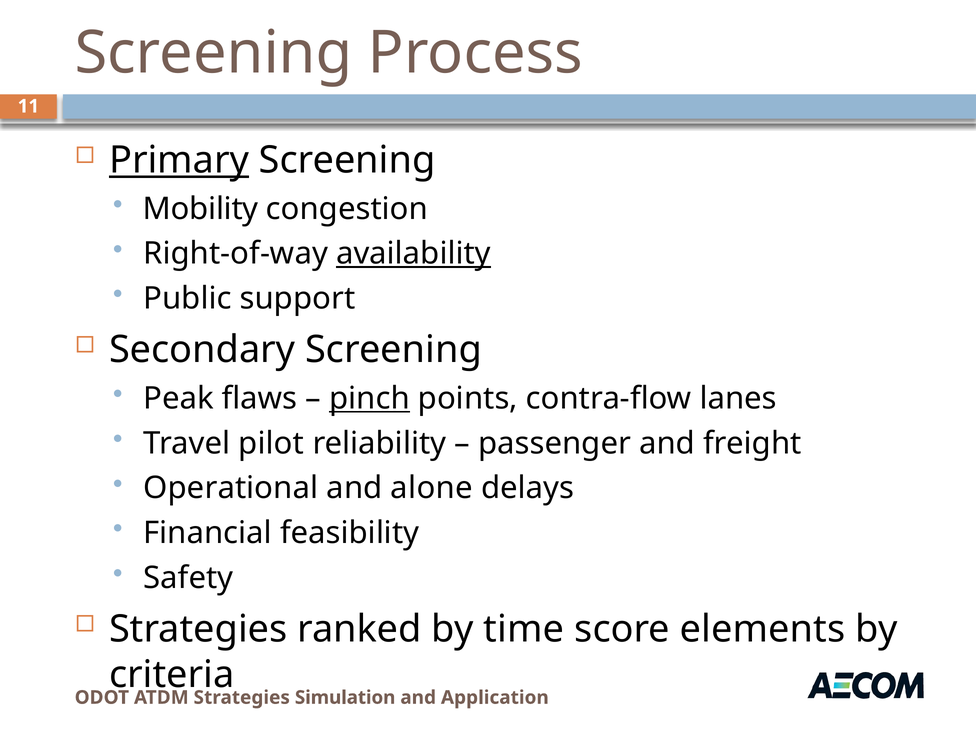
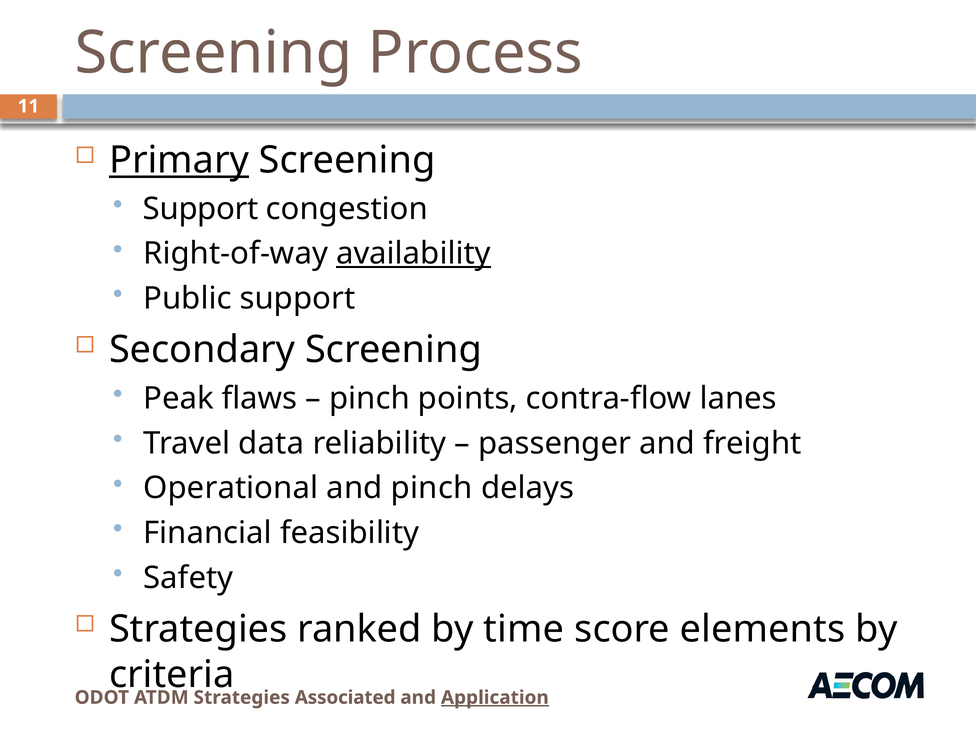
Mobility: Mobility -> Support (201, 209)
pinch underline: present -> none (369, 398)
pilot: pilot -> data (271, 443)
and alone: alone -> pinch (432, 488)
Simulation: Simulation -> Associated (345, 698)
Application underline: none -> present (495, 698)
